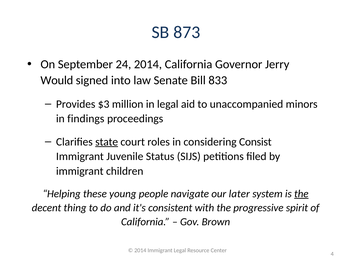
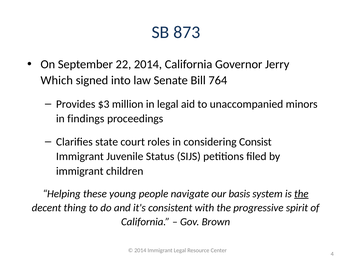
24: 24 -> 22 (123, 64)
Would: Would -> Which (57, 80)
833: 833 -> 764 (218, 80)
state underline: present -> none (107, 142)
later: later -> basis (239, 194)
